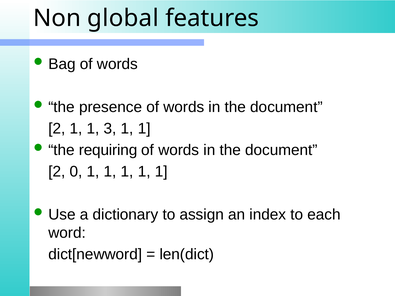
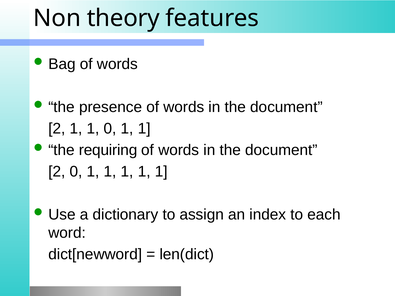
global: global -> theory (123, 18)
1 3: 3 -> 0 (110, 129)
